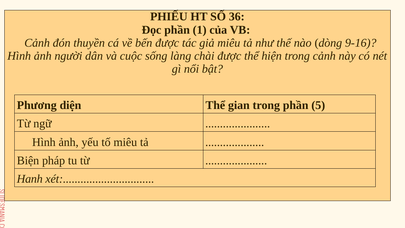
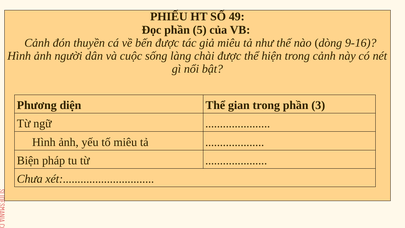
36: 36 -> 49 (237, 17)
1: 1 -> 5 (200, 30)
5: 5 -> 3 (318, 105)
Hanh: Hanh -> Chưa (30, 179)
